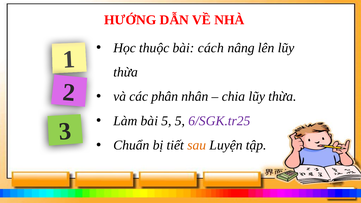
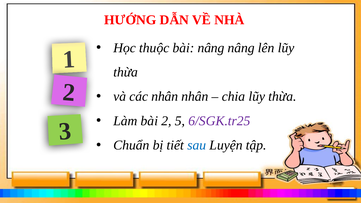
bài cách: cách -> nâng (211, 48)
các phân: phân -> nhân (165, 97)
bài 5: 5 -> 2 (166, 121)
sau colour: orange -> blue (197, 145)
